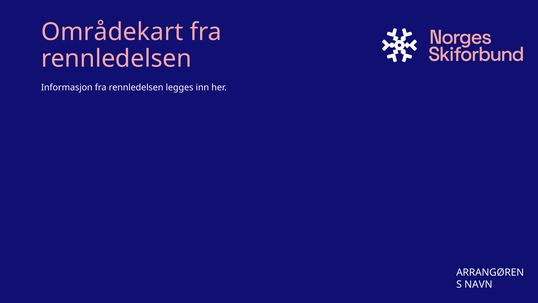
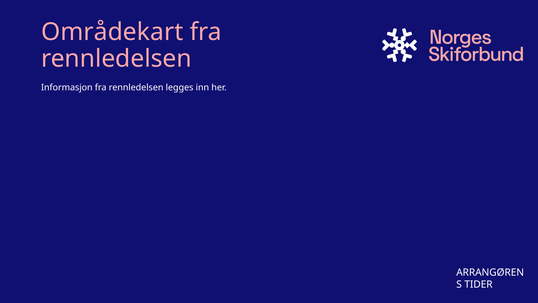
NAVN: NAVN -> TIDER (478, 284)
